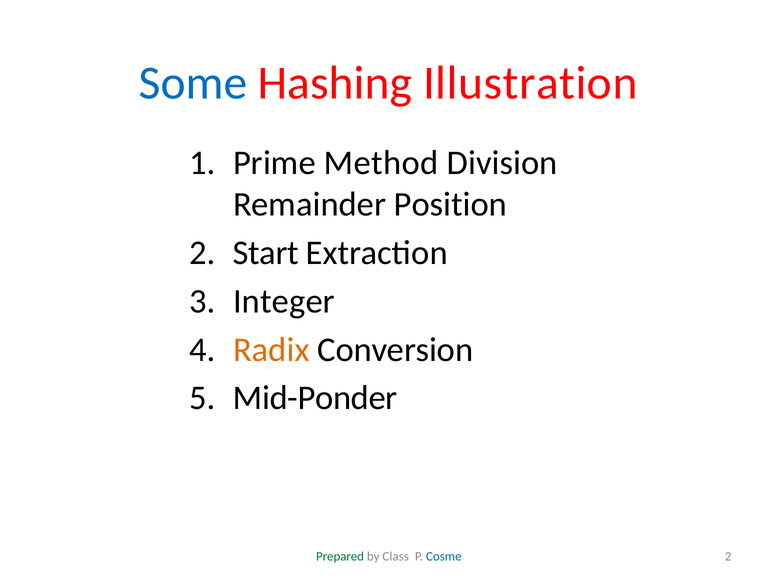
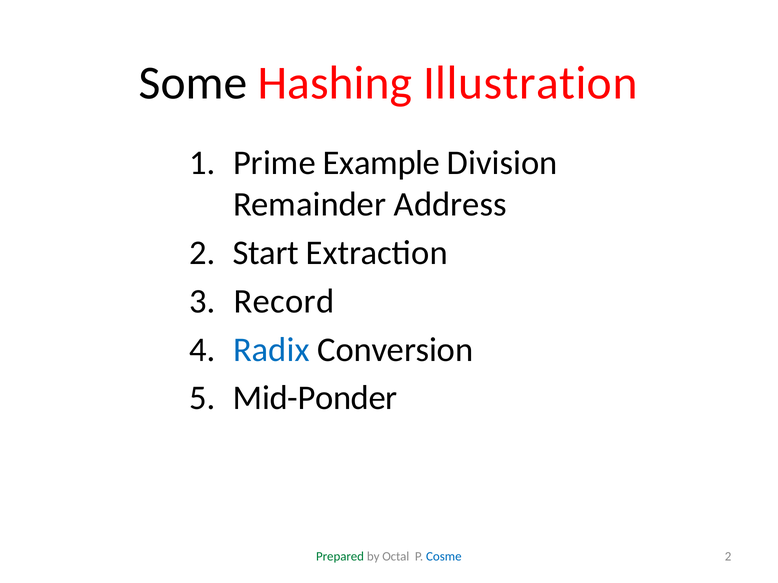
Some colour: blue -> black (193, 83)
Method: Method -> Example (381, 163)
Position: Position -> Address (450, 205)
Integer: Integer -> Record (284, 302)
Radix colour: orange -> blue (271, 350)
Class: Class -> Octal (396, 557)
